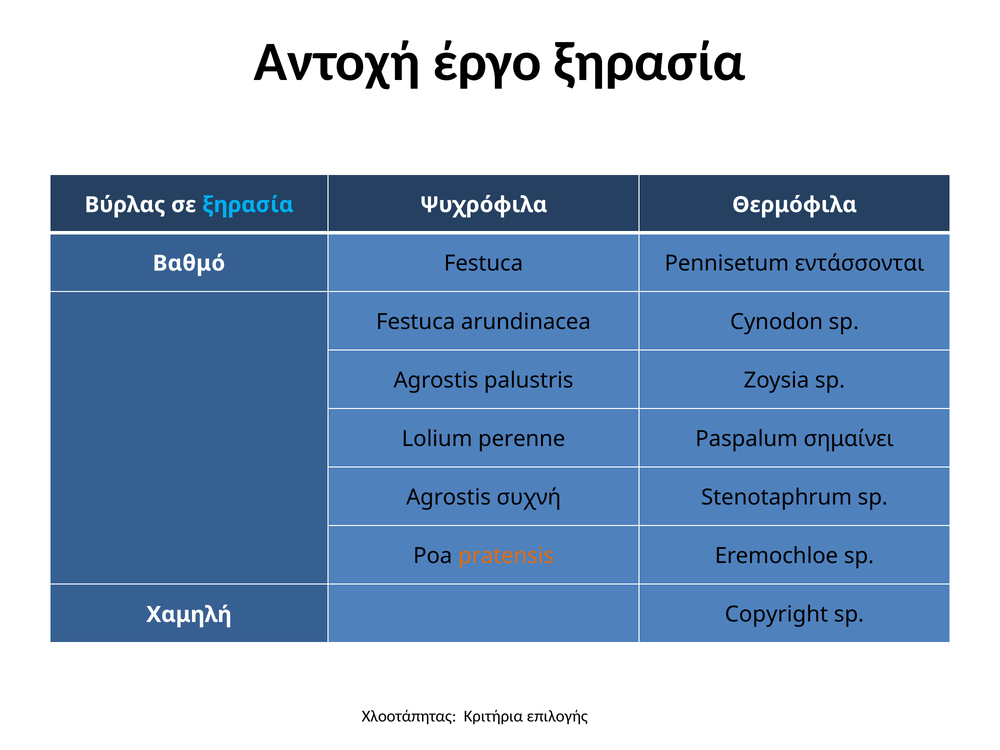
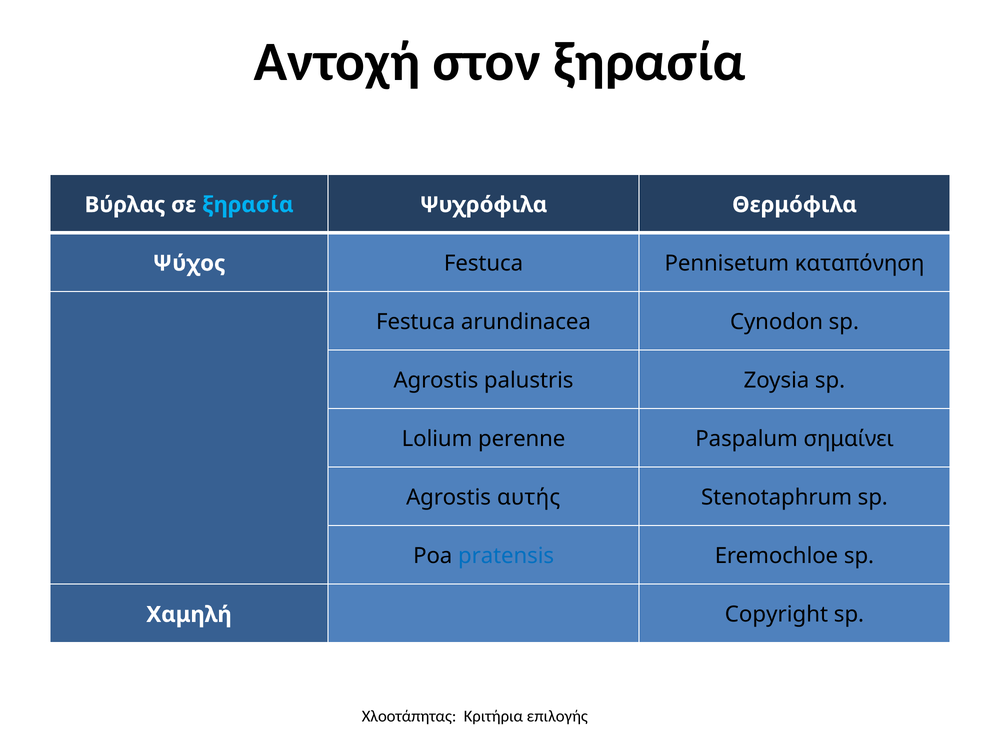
έργο: έργο -> στον (487, 62)
Βαθμό: Βαθμό -> Ψύχος (189, 263)
εντάσσονται: εντάσσονται -> καταπόνηση (860, 263)
συχνή: συχνή -> αυτής (529, 498)
pratensis colour: orange -> blue (506, 556)
